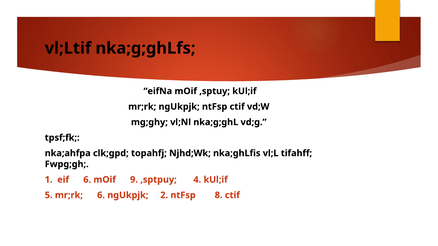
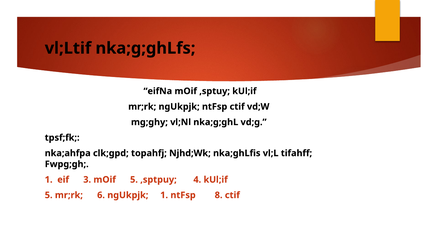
eif 6: 6 -> 3 (87, 180)
mOif 9: 9 -> 5 (134, 180)
ngUkpjk 2: 2 -> 1 (164, 195)
